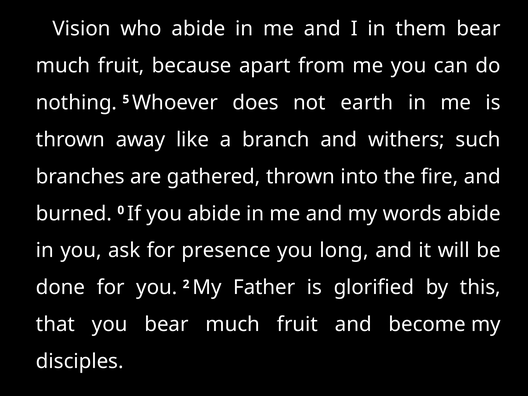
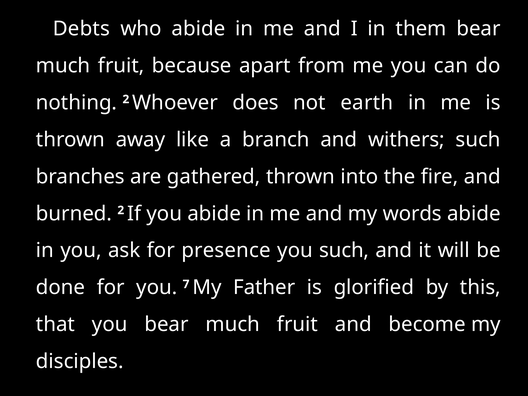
Vision: Vision -> Debts (81, 29)
nothing 5: 5 -> 2 (126, 99)
burned 0: 0 -> 2 (121, 210)
you long: long -> such (344, 251)
2: 2 -> 7 (186, 284)
